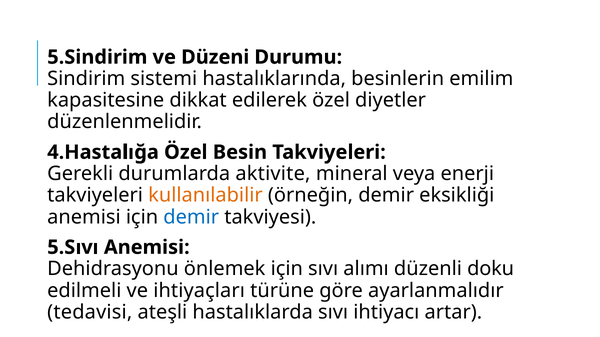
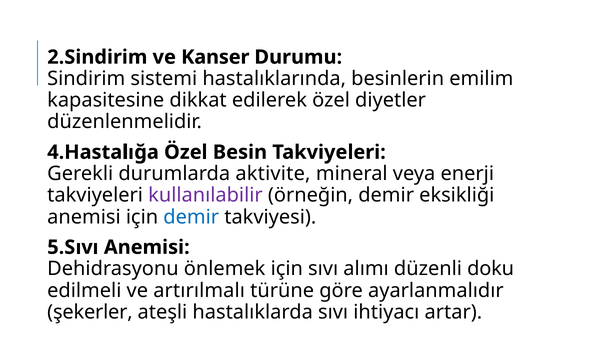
5.Sindirim: 5.Sindirim -> 2.Sindirim (97, 57)
Düzeni: Düzeni -> Kanser (215, 57)
kullanılabilir colour: orange -> purple (205, 196)
ihtiyaçları: ihtiyaçları -> artırılmalı (199, 291)
tedavisi: tedavisi -> şekerler (90, 312)
